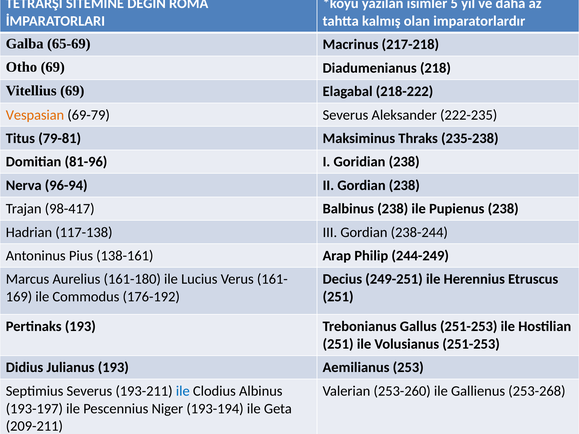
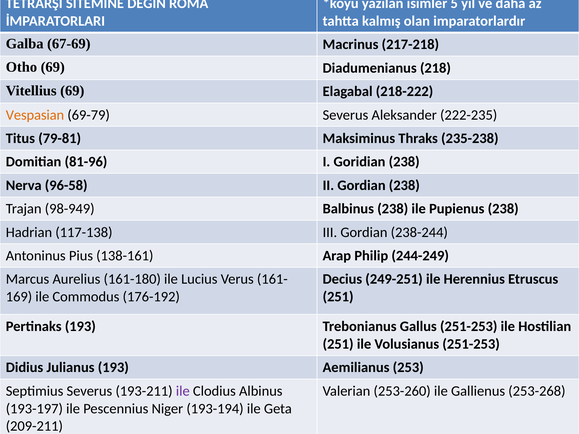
65-69: 65-69 -> 67-69 (69, 44)
96-94: 96-94 -> 96-58 (66, 185)
98-417: 98-417 -> 98-949 (70, 209)
ile colour: blue -> purple (183, 391)
